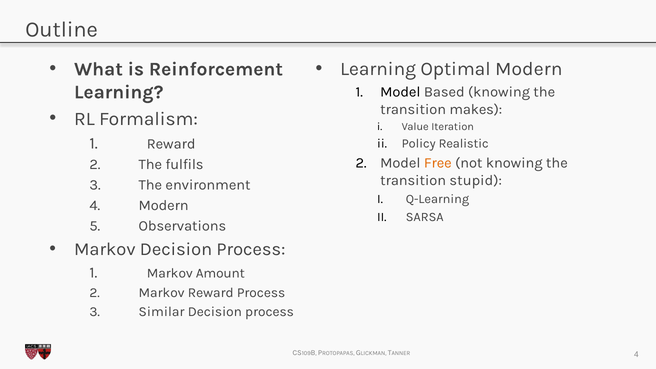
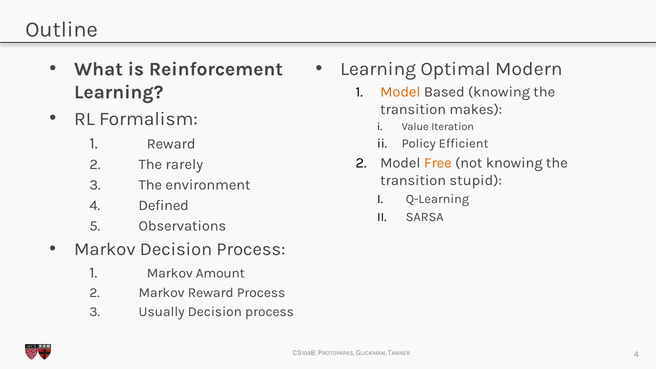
Model colour: black -> orange (400, 92)
Realistic: Realistic -> Efficient (464, 143)
fulfils: fulfils -> rarely (184, 165)
4 Modern: Modern -> Defined (164, 205)
Similar: Similar -> Usually (162, 312)
